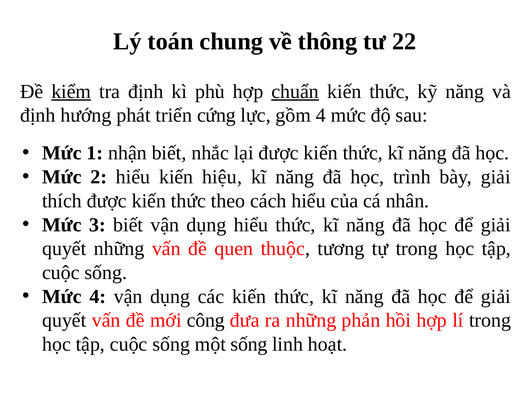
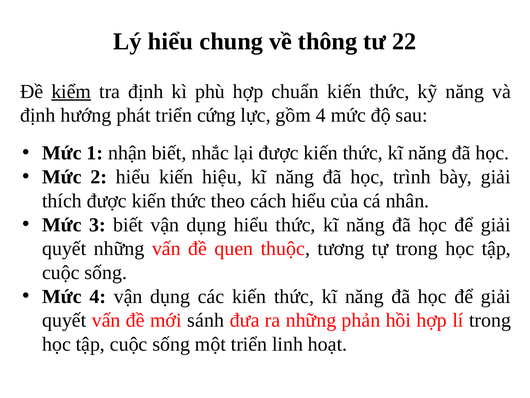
Lý toán: toán -> hiểu (170, 42)
chuẩn underline: present -> none (295, 91)
công: công -> sánh (206, 320)
một sống: sống -> triển (249, 344)
